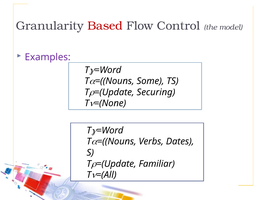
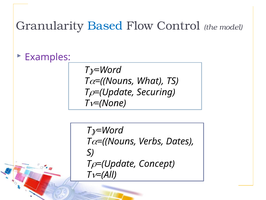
Based colour: red -> blue (105, 26)
Some: Some -> What (150, 81)
Familiar: Familiar -> Concept (157, 163)
